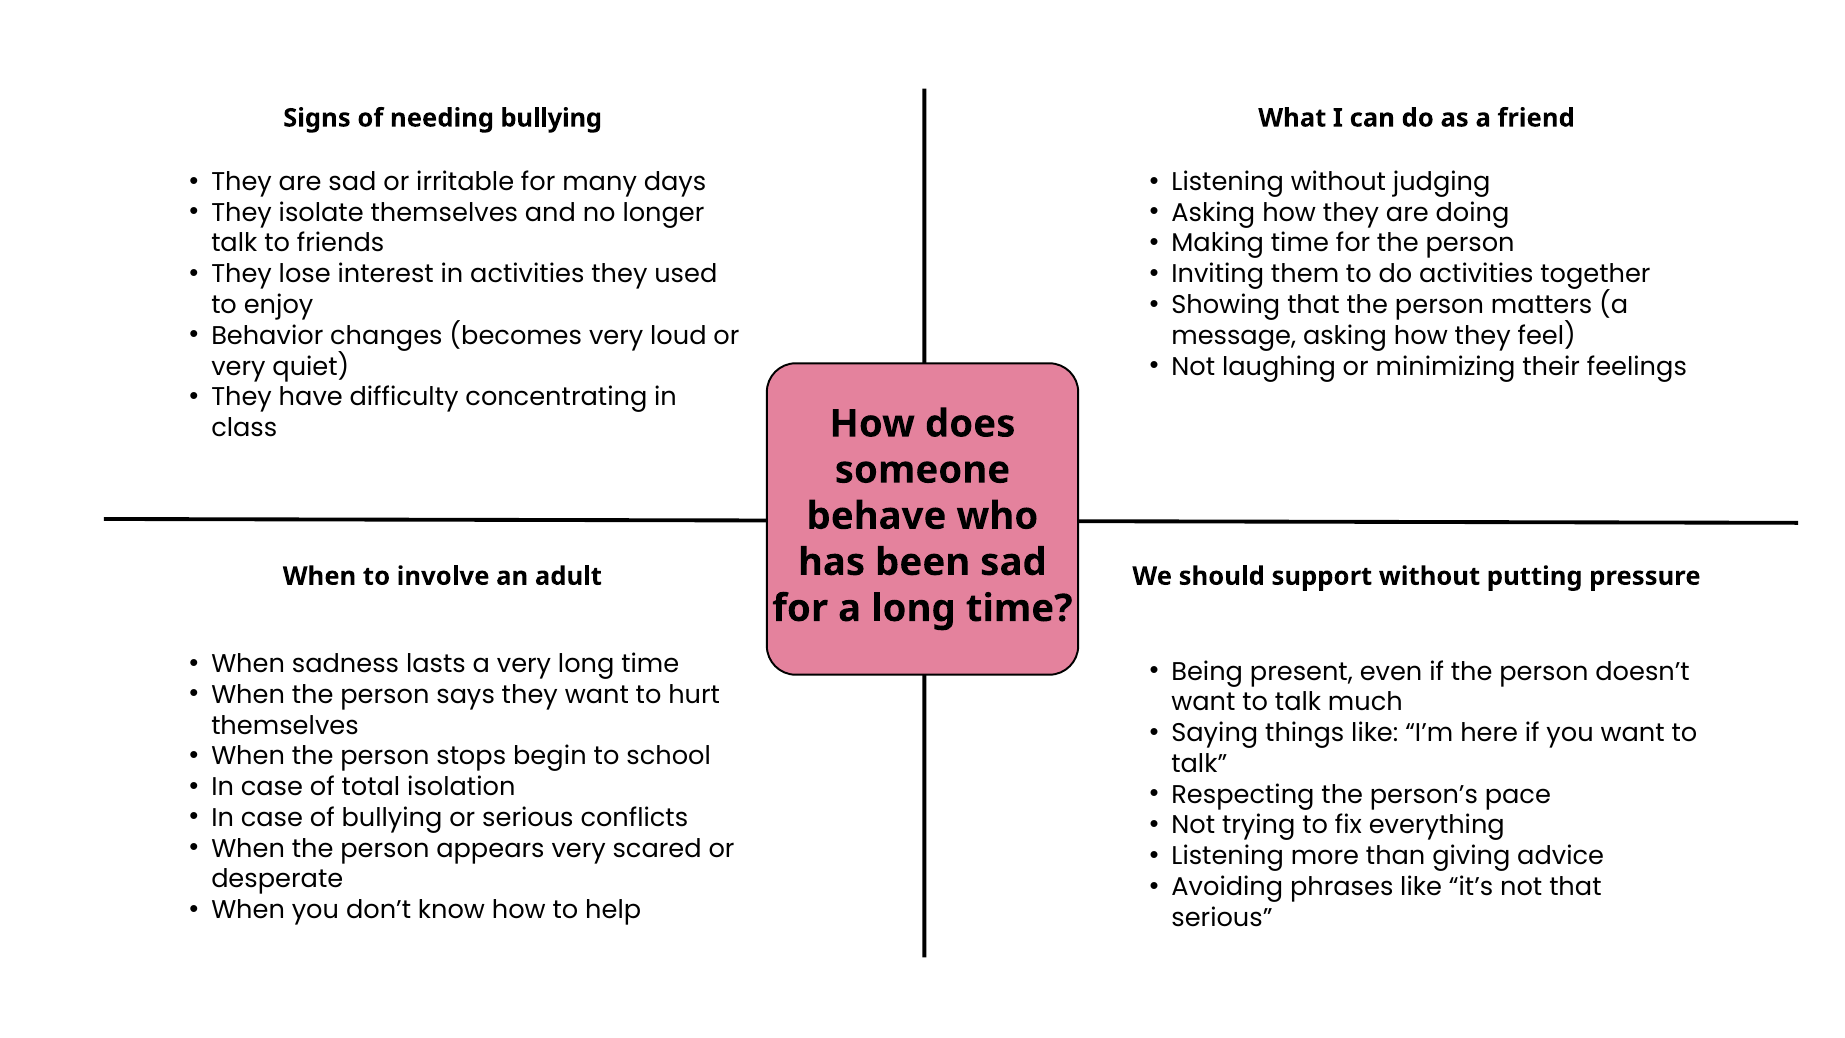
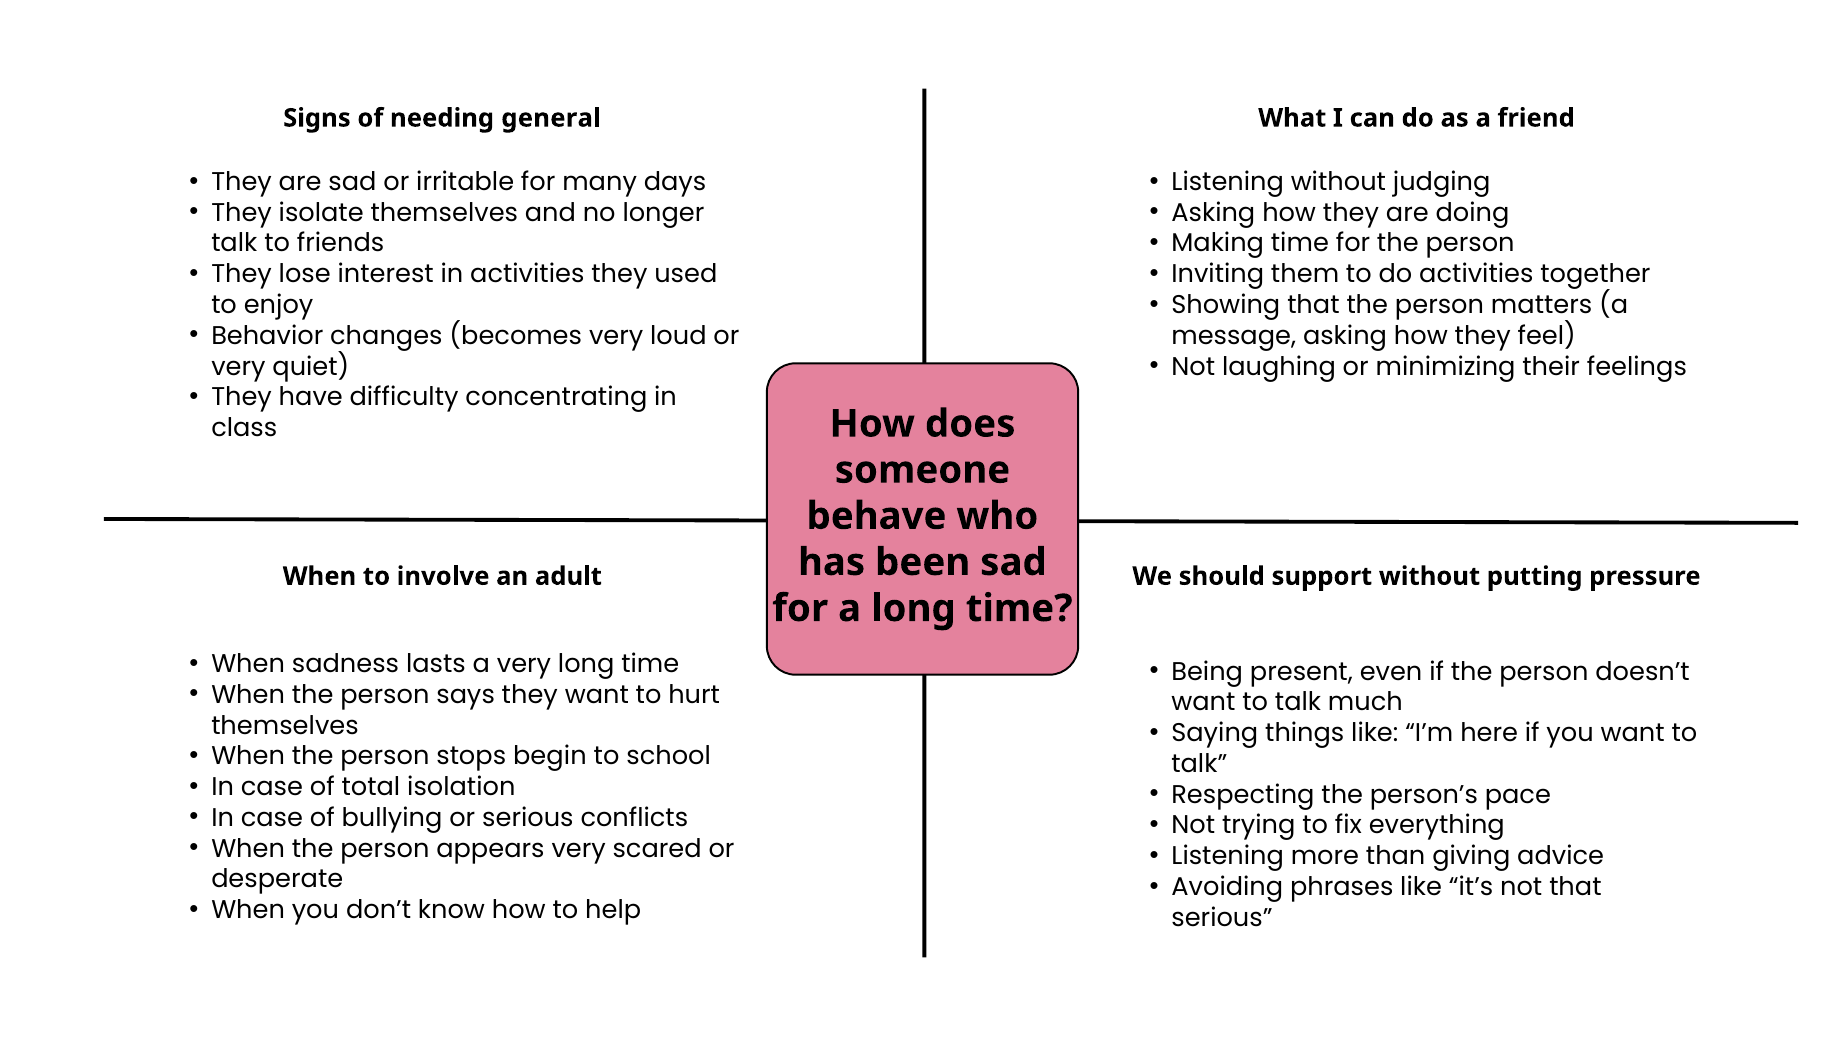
needing bullying: bullying -> general (551, 118)
